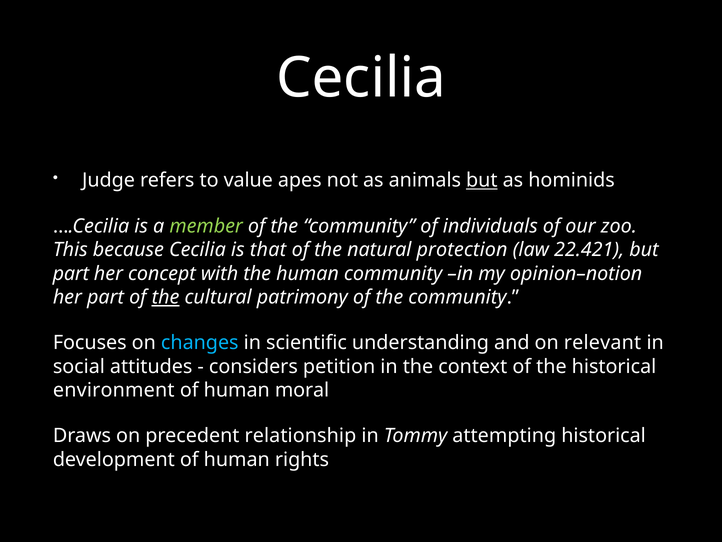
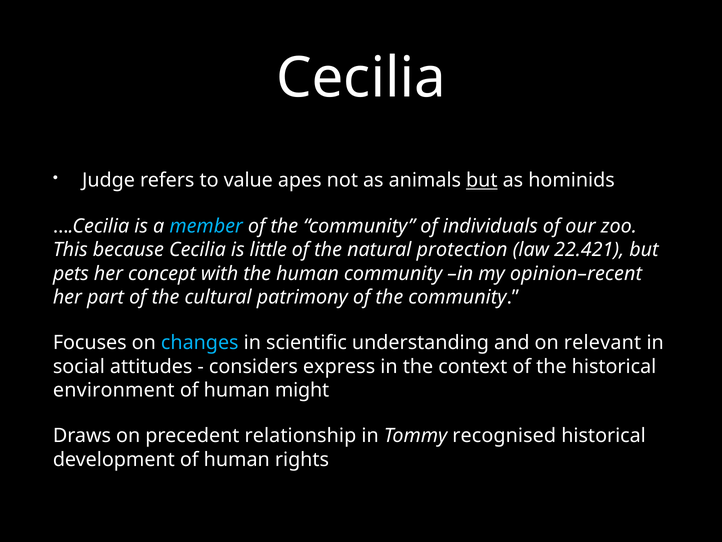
member colour: light green -> light blue (206, 226)
that: that -> little (268, 250)
part: part -> pets (71, 273)
opinion–notion: opinion–notion -> opinion–recent (576, 273)
the underline: present -> none (166, 297)
petition: petition -> express (339, 366)
moral: moral -> might (302, 390)
attempting: attempting -> recognised (504, 435)
